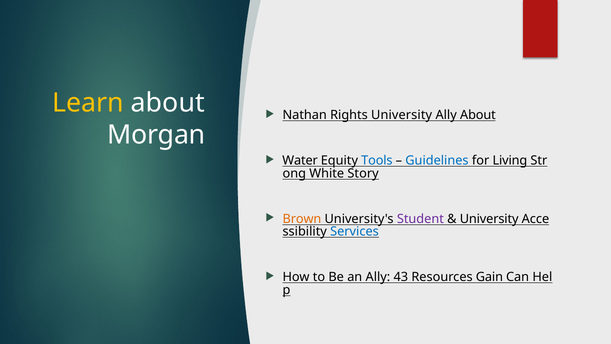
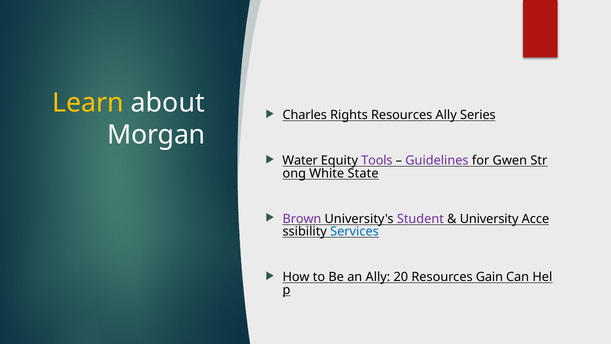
Nathan: Nathan -> Charles (305, 115)
Rights University: University -> Resources (402, 115)
Ally About: About -> Series (478, 115)
Tools colour: blue -> purple (377, 160)
Guidelines colour: blue -> purple (437, 160)
Living: Living -> Gwen (510, 160)
Story: Story -> State (363, 173)
Brown colour: orange -> purple (302, 219)
43: 43 -> 20 (401, 277)
